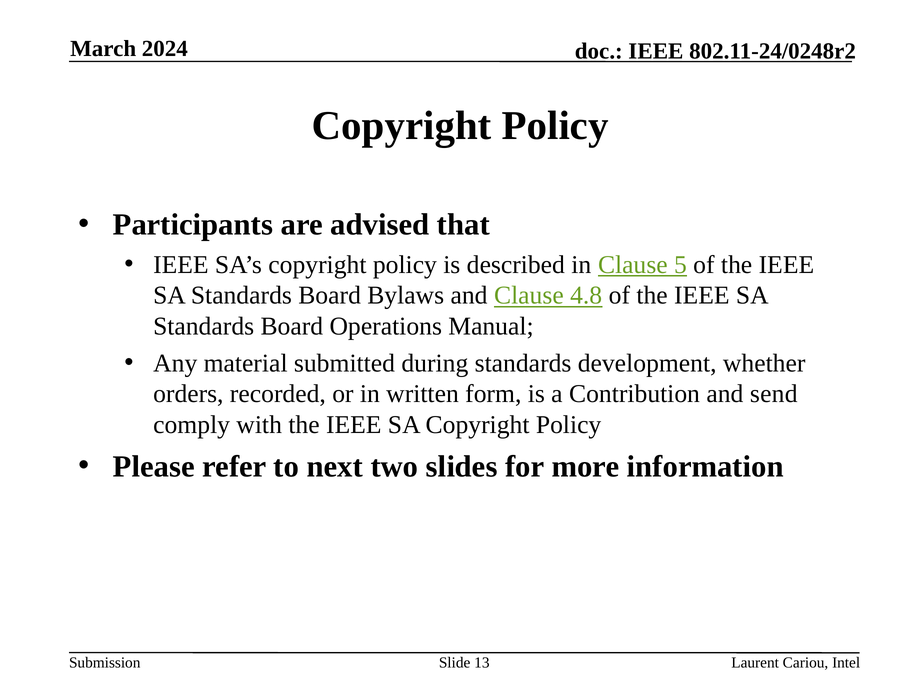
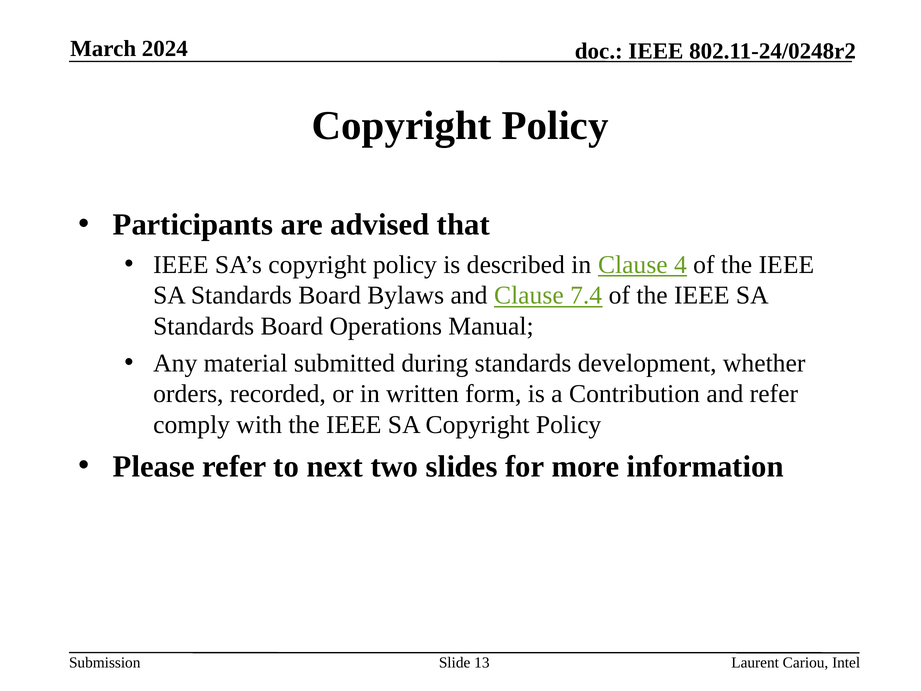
5: 5 -> 4 (681, 265)
4.8: 4.8 -> 7.4 (586, 295)
and send: send -> refer (774, 394)
